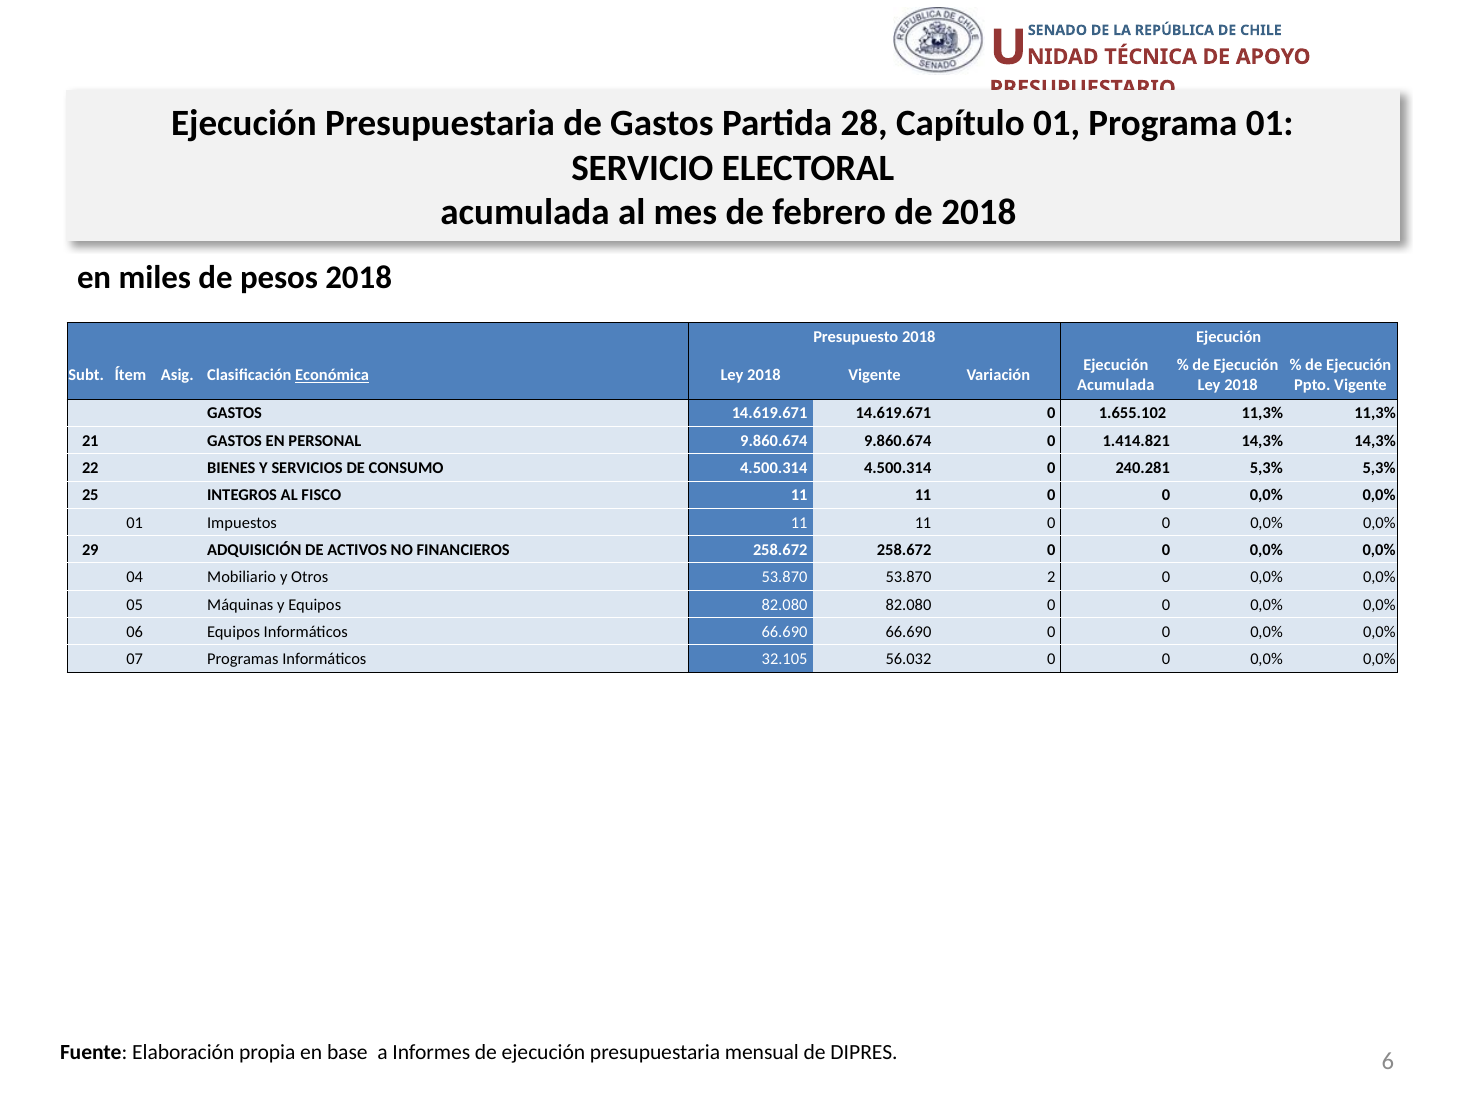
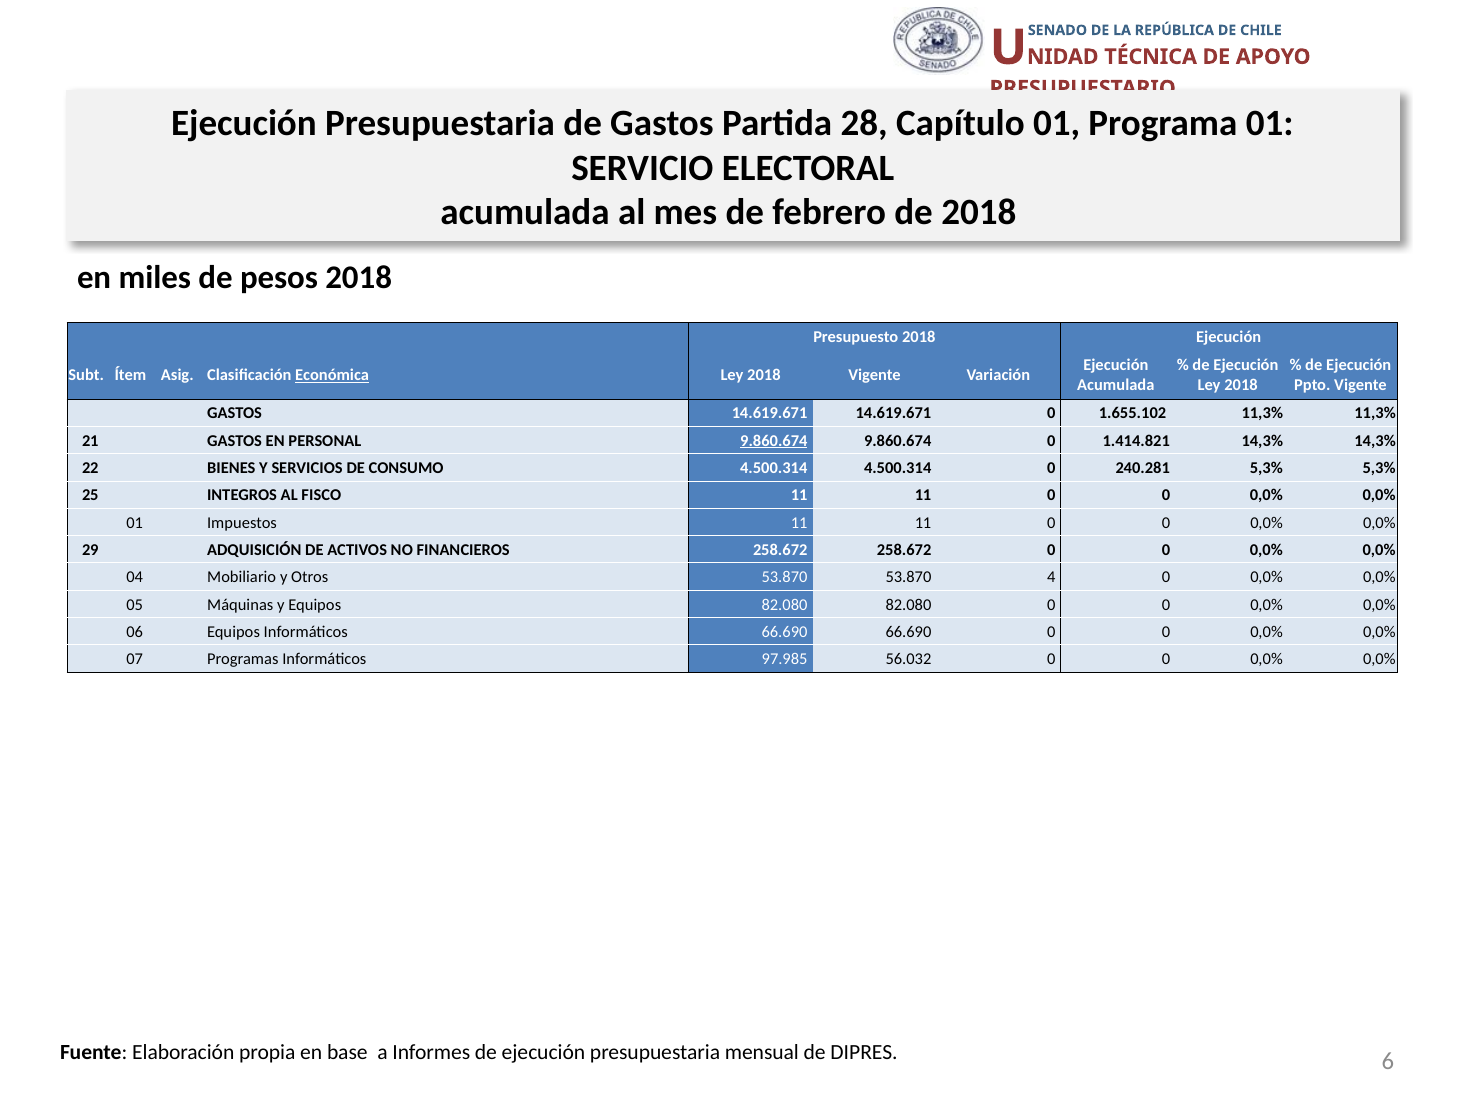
9.860.674 underline: none -> present (774, 441)
2: 2 -> 4 (1051, 578)
32.105: 32.105 -> 97.985 (785, 660)
